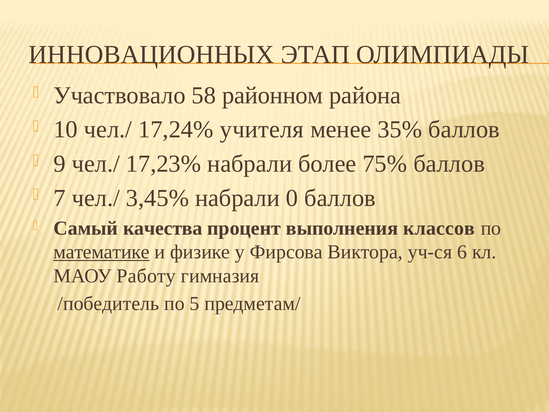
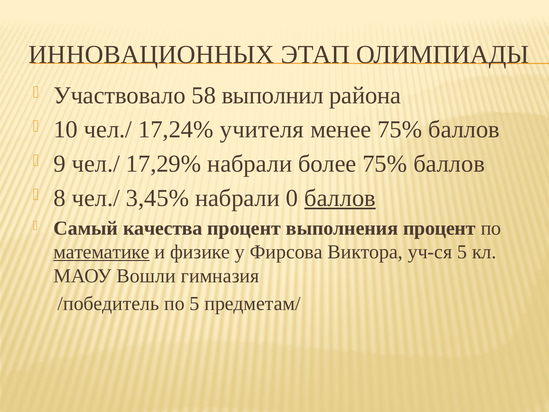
районном: районном -> выполнил (273, 95)
менее 35%: 35% -> 75% (400, 129)
17,23%: 17,23% -> 17,29% (164, 164)
7: 7 -> 8 (60, 198)
баллов underline: none -> present (340, 198)
выполнения классов: классов -> процент (439, 228)
уч-ся 6: 6 -> 5 (462, 252)
Работу: Работу -> Вошли (146, 276)
